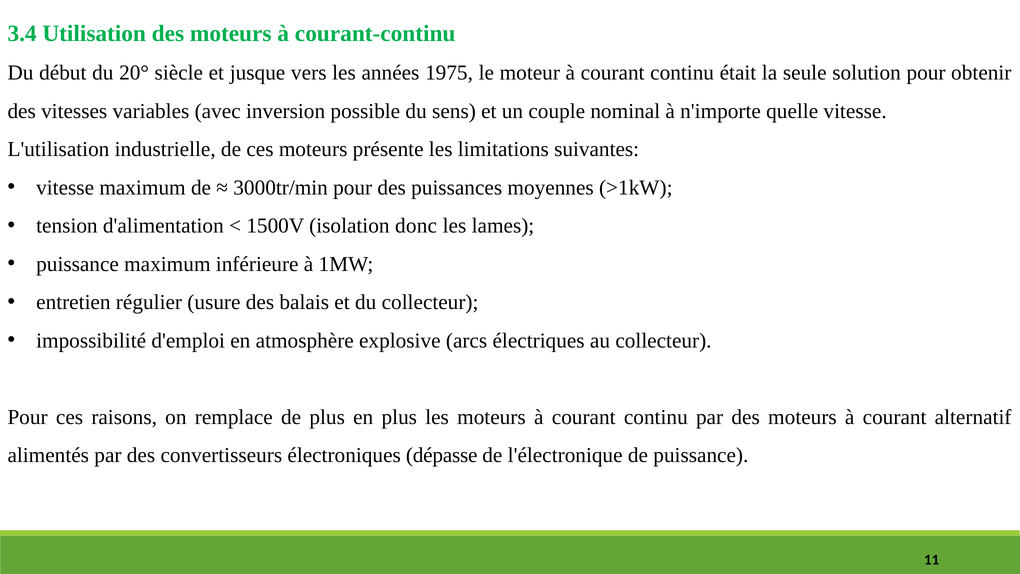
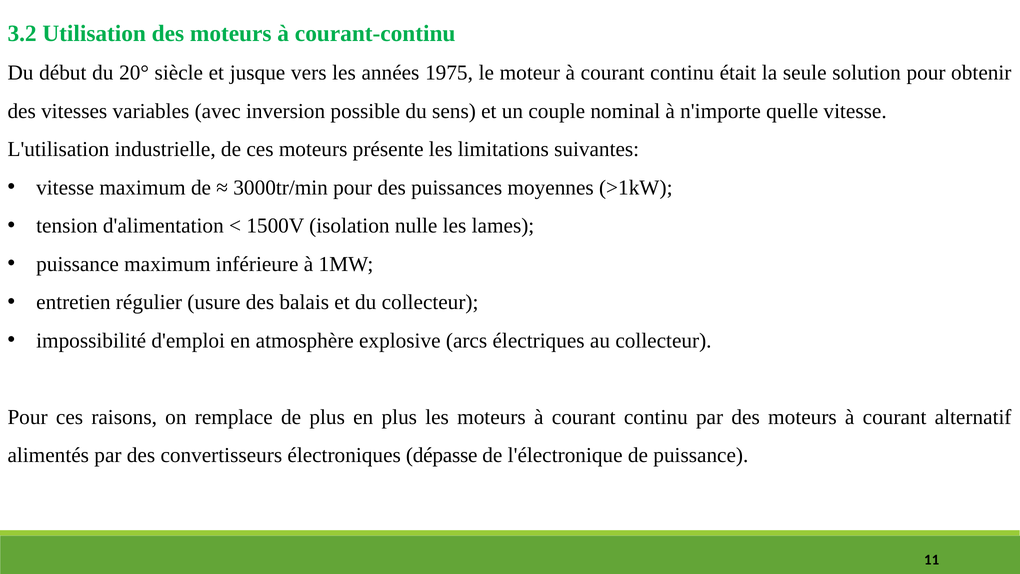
3.4: 3.4 -> 3.2 (22, 33)
donc: donc -> nulle (416, 226)
